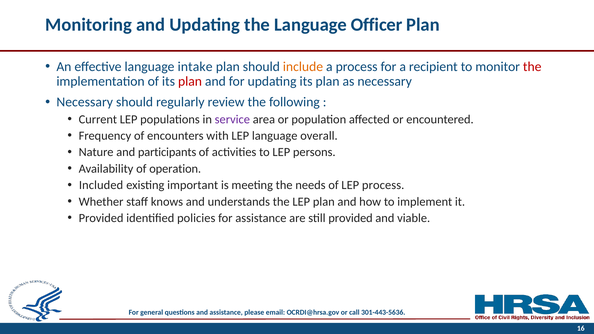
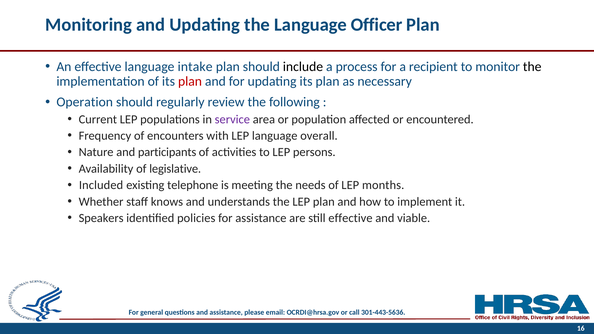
include colour: orange -> black (303, 67)
the colour: red -> black (532, 67)
Necessary: Necessary -> Operation (85, 102)
operation: operation -> legislative (175, 169)
important: important -> telephone (193, 185)
LEP process: process -> months (383, 185)
Provided: Provided -> Speakers (101, 218)
still provided: provided -> effective (350, 218)
